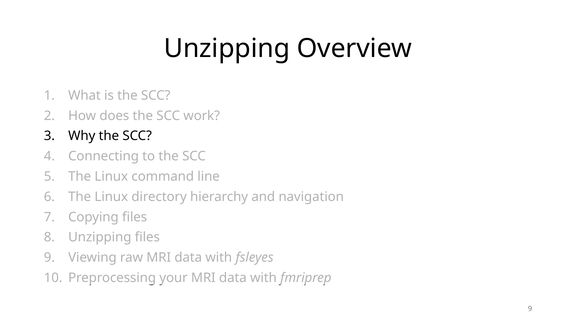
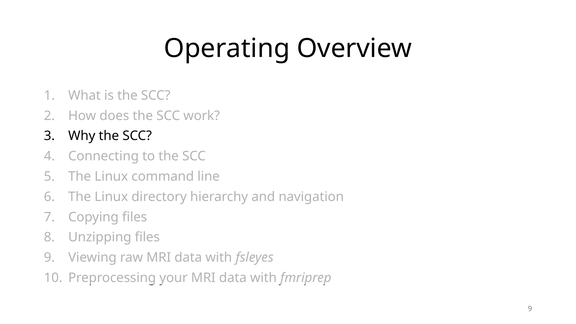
Unzipping: Unzipping -> Operating (227, 48)
